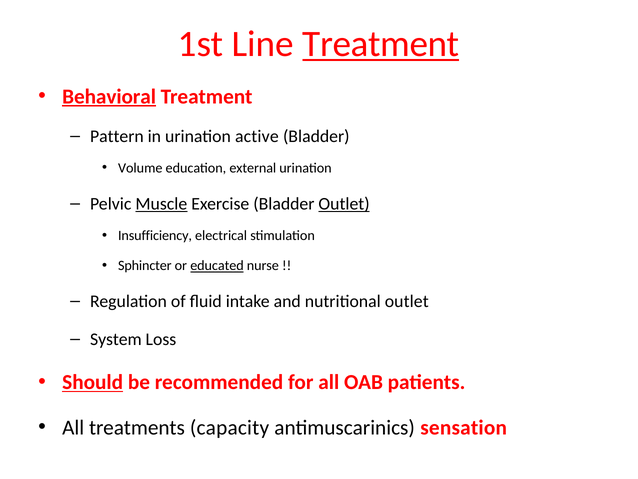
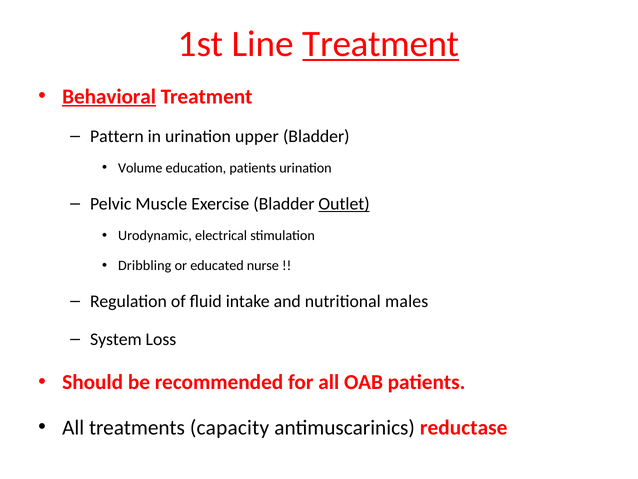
active: active -> upper (257, 136)
education external: external -> patients (253, 168)
Muscle underline: present -> none (161, 204)
Insufficiency: Insufficiency -> Urodynamic (155, 235)
Sphincter: Sphincter -> Dribbling (145, 265)
educated underline: present -> none (217, 265)
nutritional outlet: outlet -> males (407, 301)
Should underline: present -> none (93, 382)
sensation: sensation -> reductase (464, 427)
